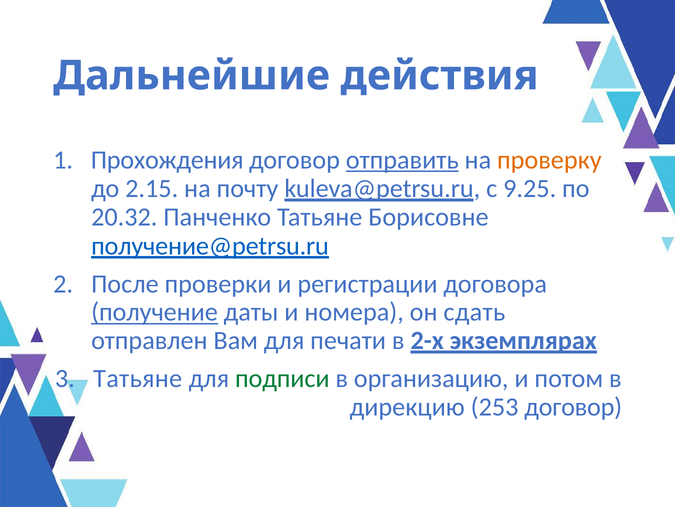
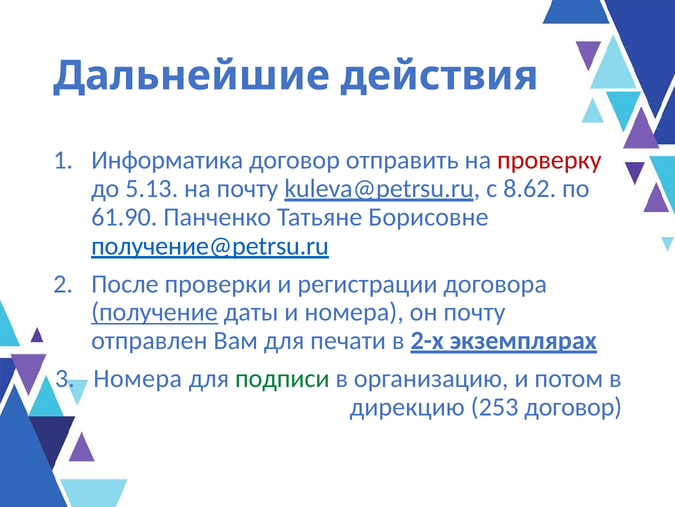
Прохождения: Прохождения -> Информатика (167, 160)
отправить underline: present -> none (402, 160)
проверку colour: orange -> red (549, 160)
2.15: 2.15 -> 5.13 (152, 188)
9.25: 9.25 -> 8.62 (530, 188)
20.32: 20.32 -> 61.90 (124, 217)
он сдать: сдать -> почту (474, 312)
Татьяне: Татьяне -> Номера (138, 378)
